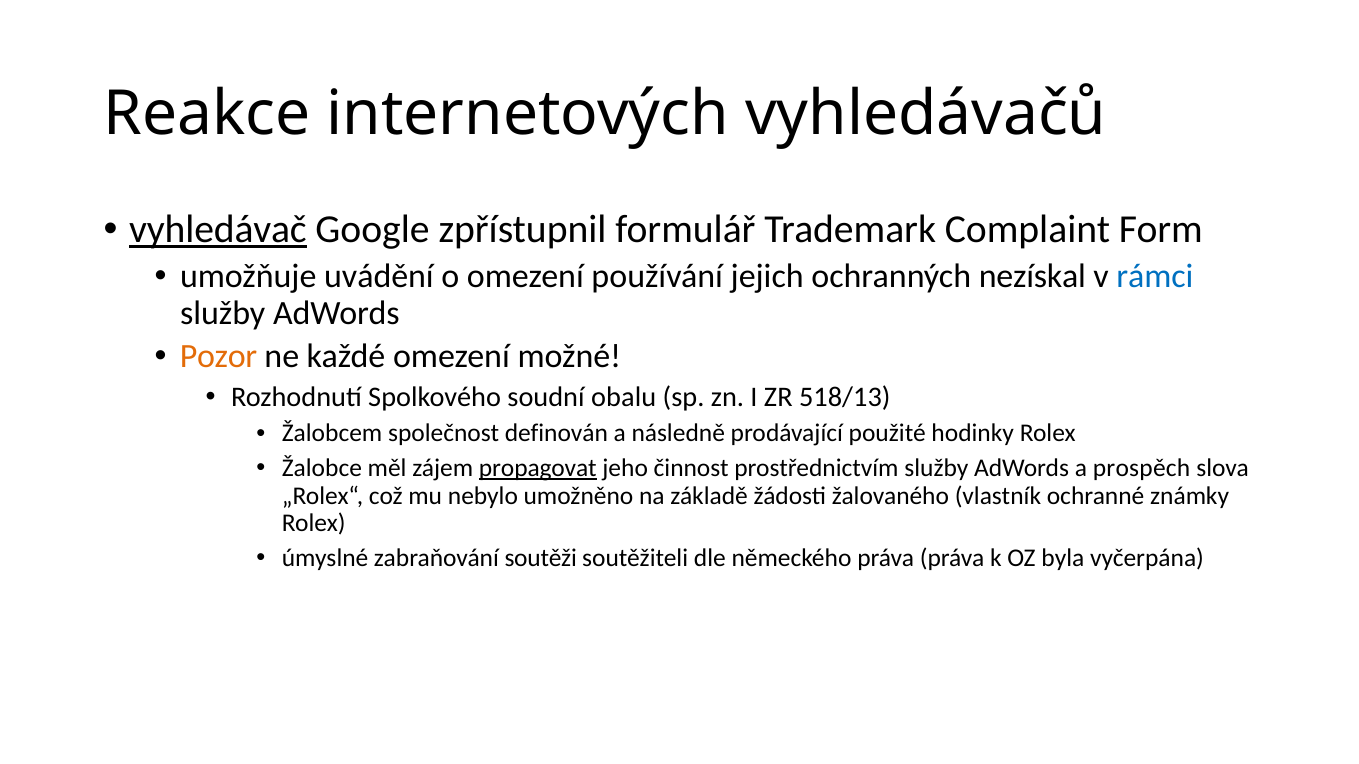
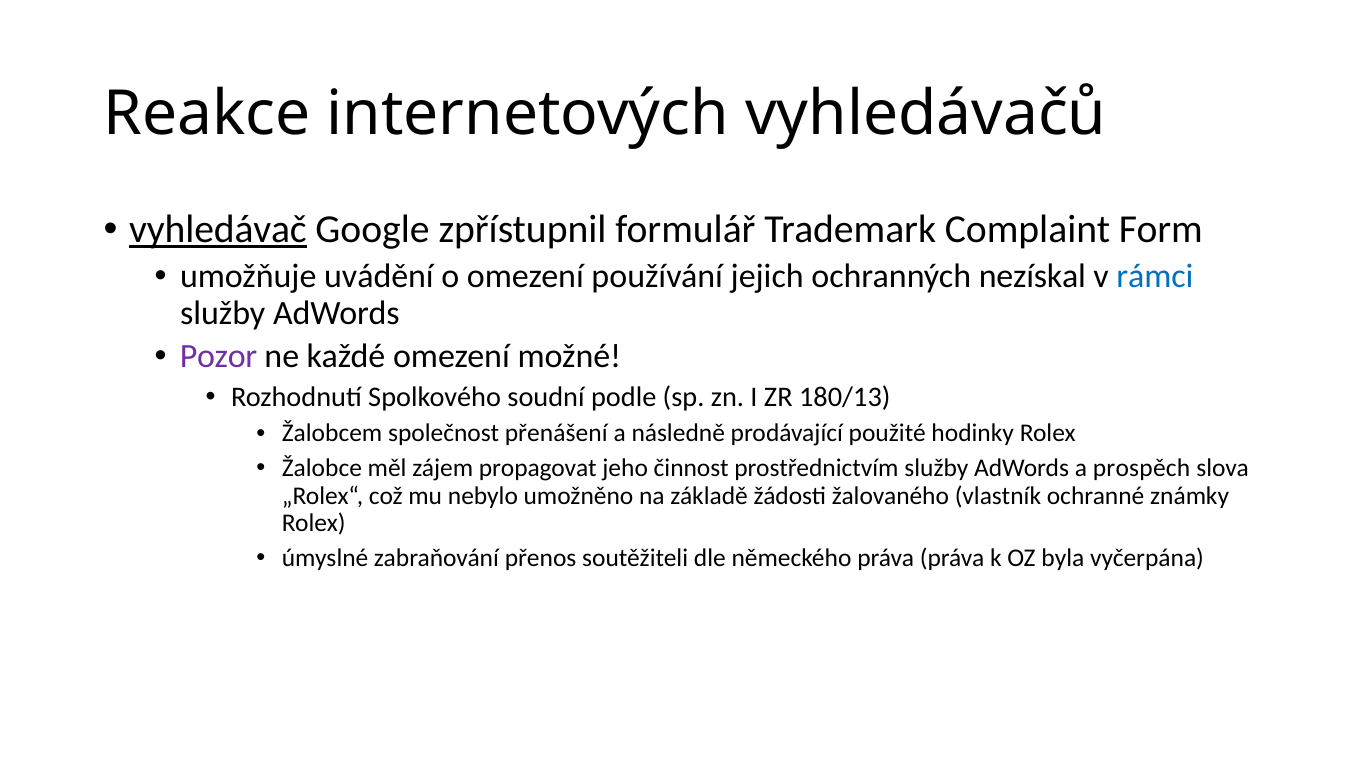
Pozor colour: orange -> purple (219, 357)
obalu: obalu -> podle (624, 398)
518/13: 518/13 -> 180/13 (845, 398)
definován: definován -> přenášení (556, 434)
propagovat underline: present -> none (538, 468)
soutěži: soutěži -> přenos (541, 558)
